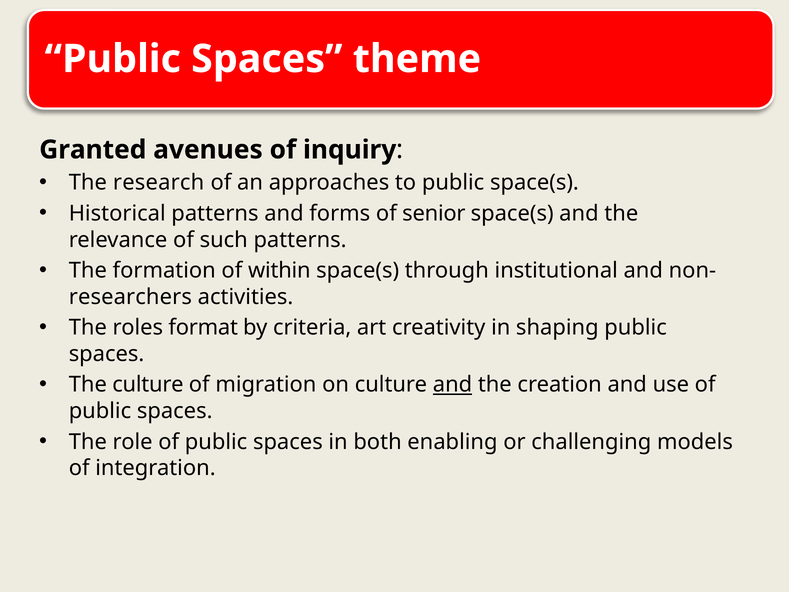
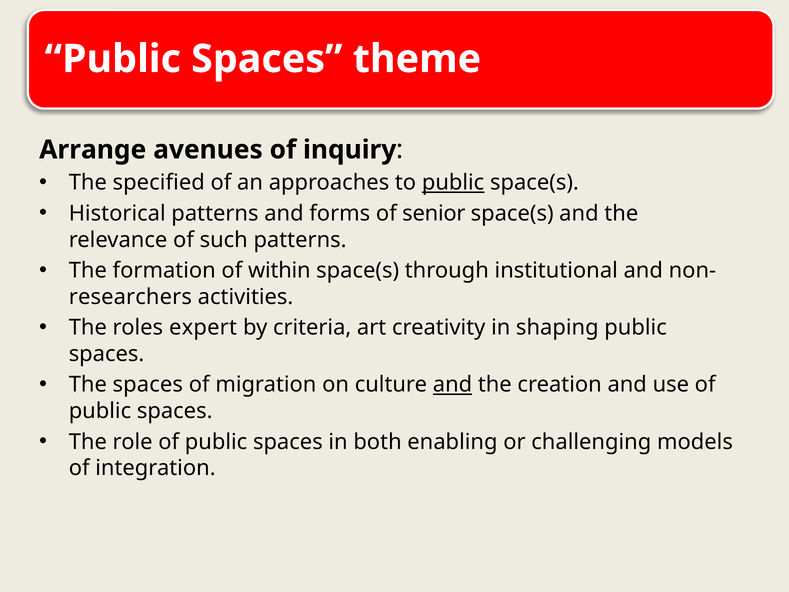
Granted: Granted -> Arrange (93, 150)
research: research -> specified (159, 183)
public underline: none -> present (453, 183)
format: format -> expert (203, 328)
The culture: culture -> spaces (148, 385)
